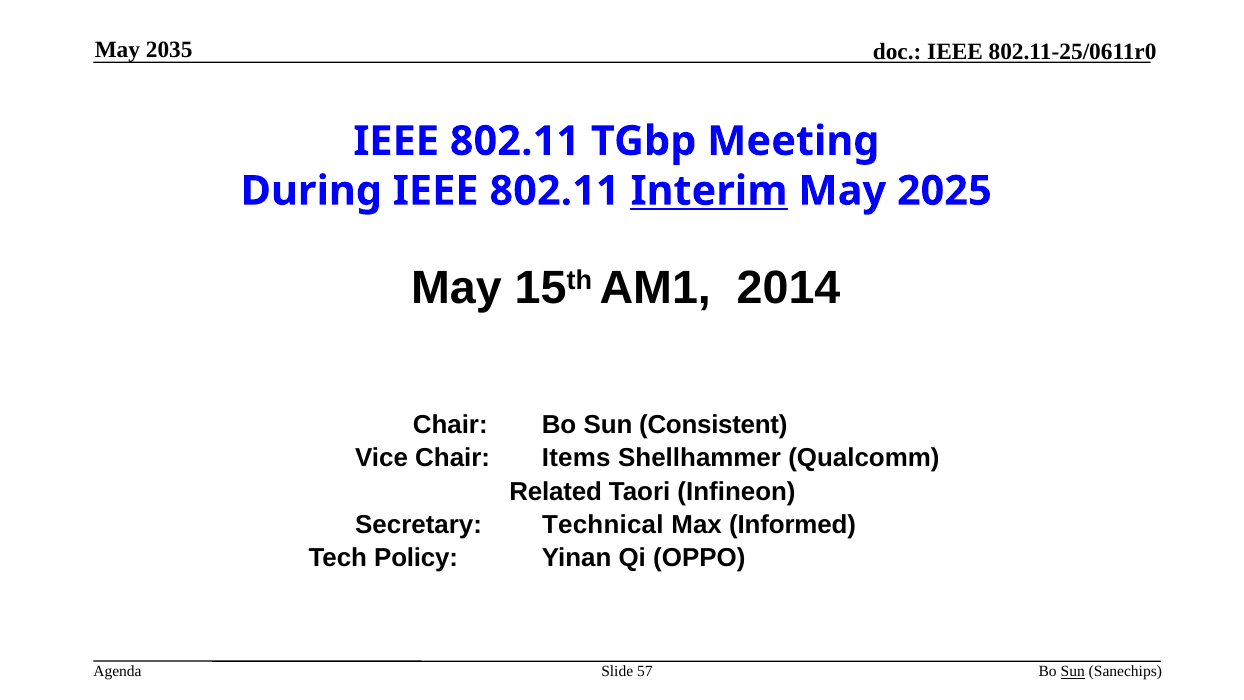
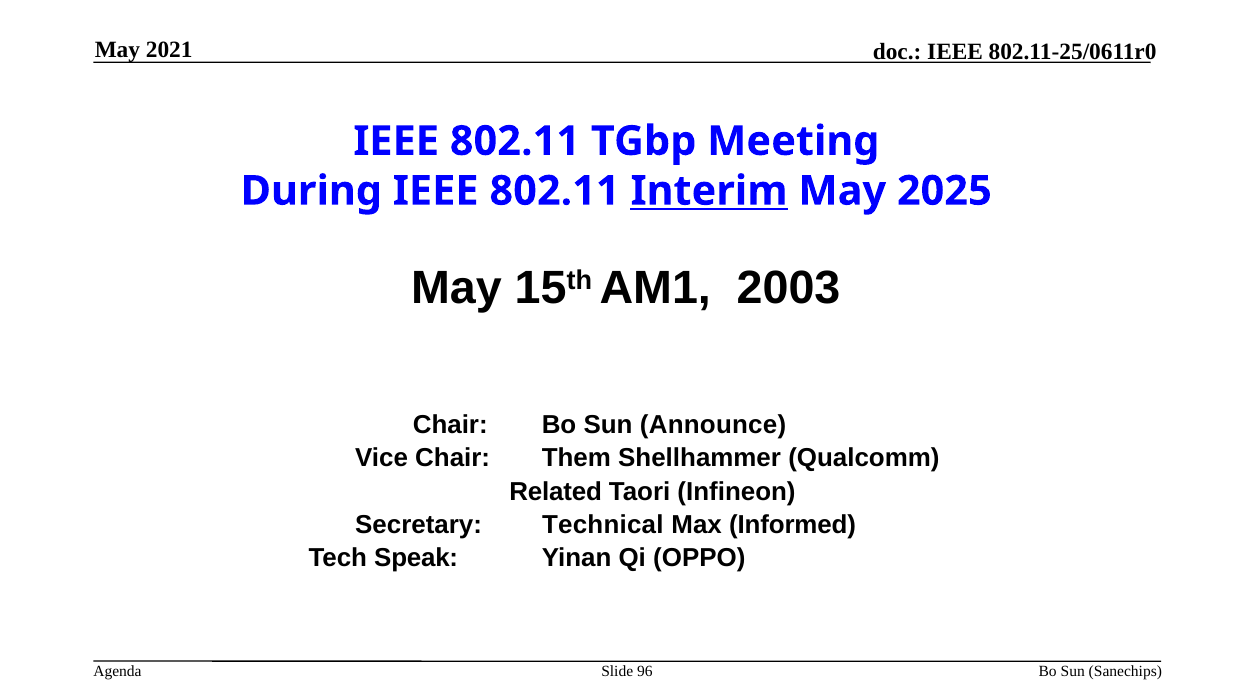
2035: 2035 -> 2021 (169, 49)
2014: 2014 -> 2003 (789, 288)
Consistent: Consistent -> Announce (713, 425)
Items: Items -> Them (576, 458)
Policy: Policy -> Speak (416, 558)
57: 57 -> 96 (645, 671)
Sun underline: present -> none (1073, 671)
